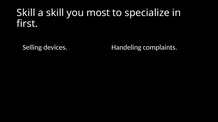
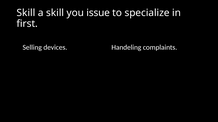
most: most -> issue (98, 13)
